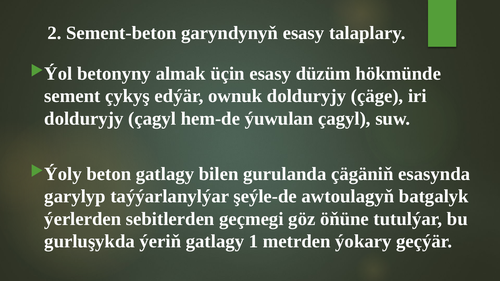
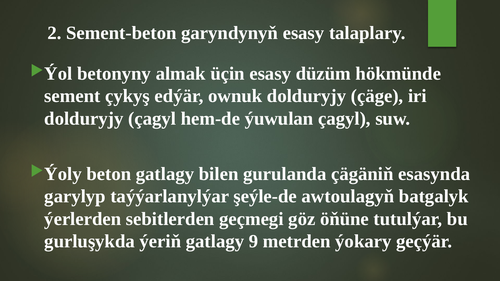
1: 1 -> 9 (254, 242)
